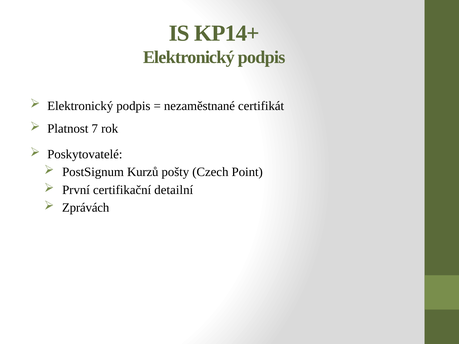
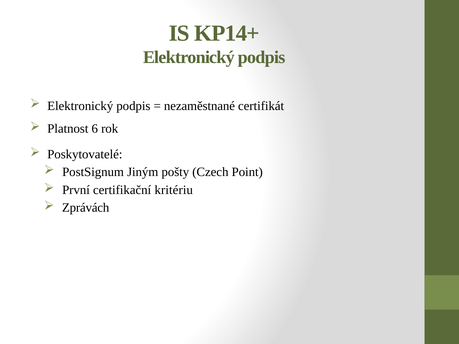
7: 7 -> 6 (95, 129)
Kurzů: Kurzů -> Jiným (143, 172)
detailní: detailní -> kritériu (174, 190)
